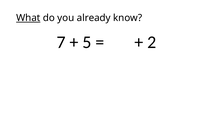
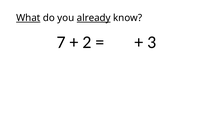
already underline: none -> present (94, 18)
5: 5 -> 2 (87, 42)
2: 2 -> 3 (152, 42)
